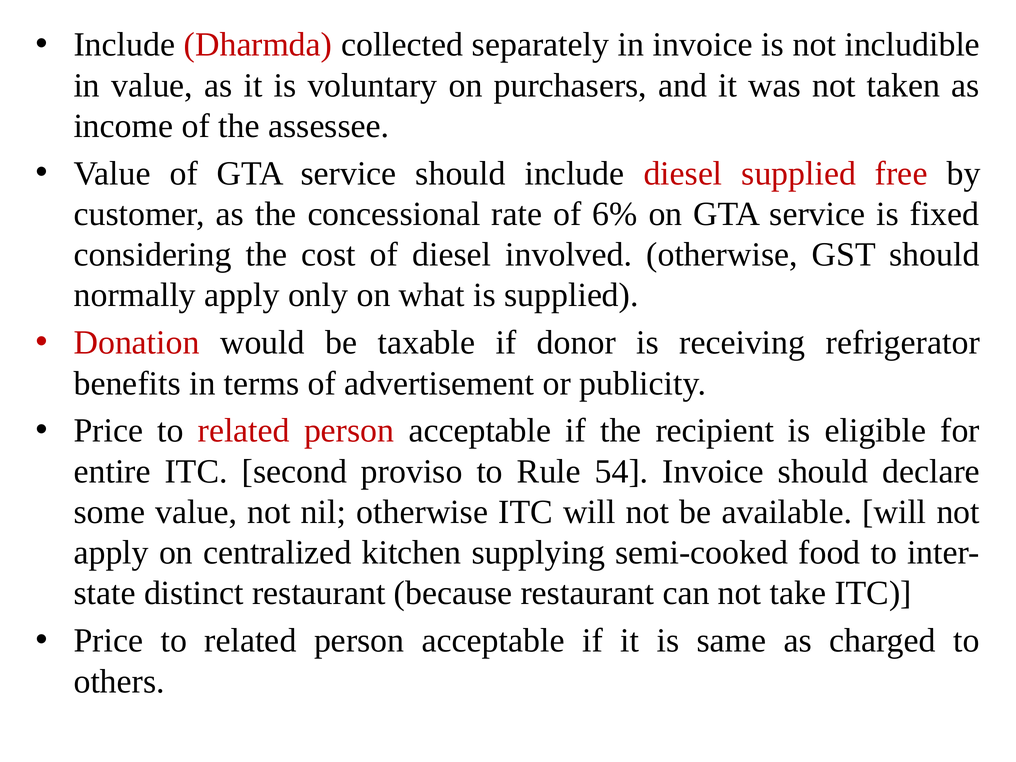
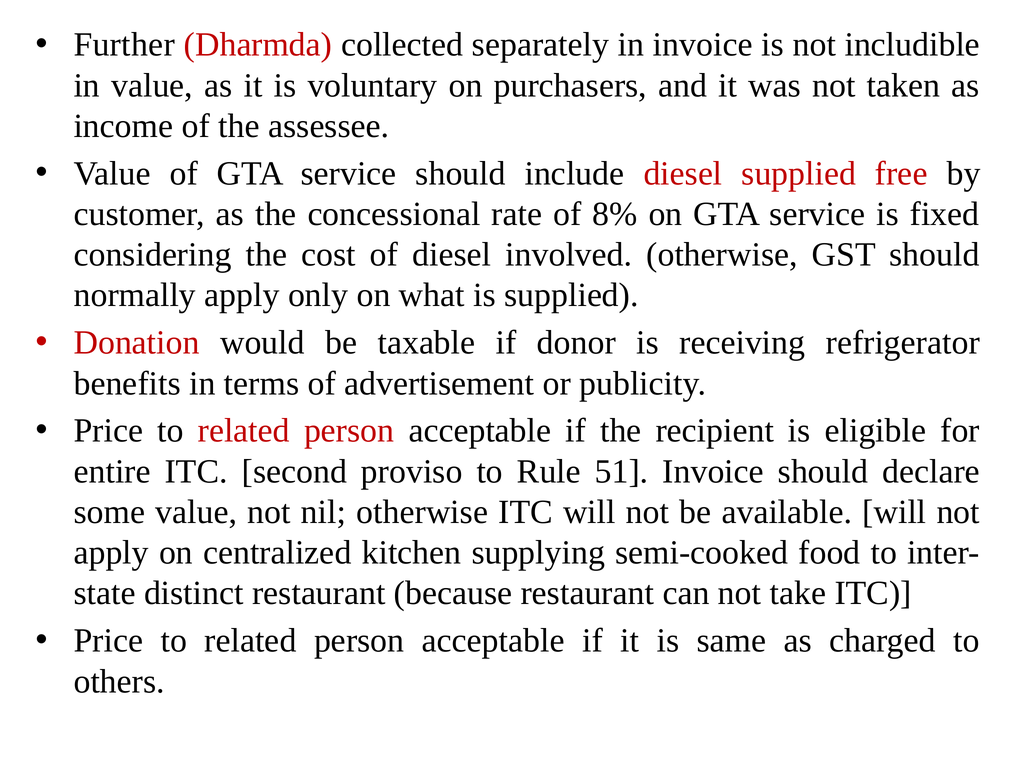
Include: Include -> Further (124, 45)
6%: 6% -> 8% (615, 214)
54: 54 -> 51 (622, 471)
